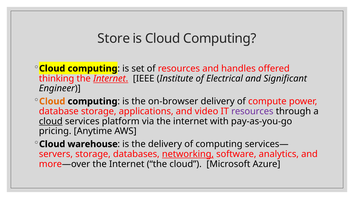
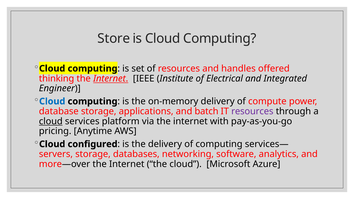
Significant: Significant -> Integrated (285, 79)
Cloud colour: orange -> blue (52, 101)
on-browser: on-browser -> on-memory (173, 101)
video: video -> batch (207, 111)
warehouse: warehouse -> configured (93, 144)
networking underline: present -> none (188, 154)
